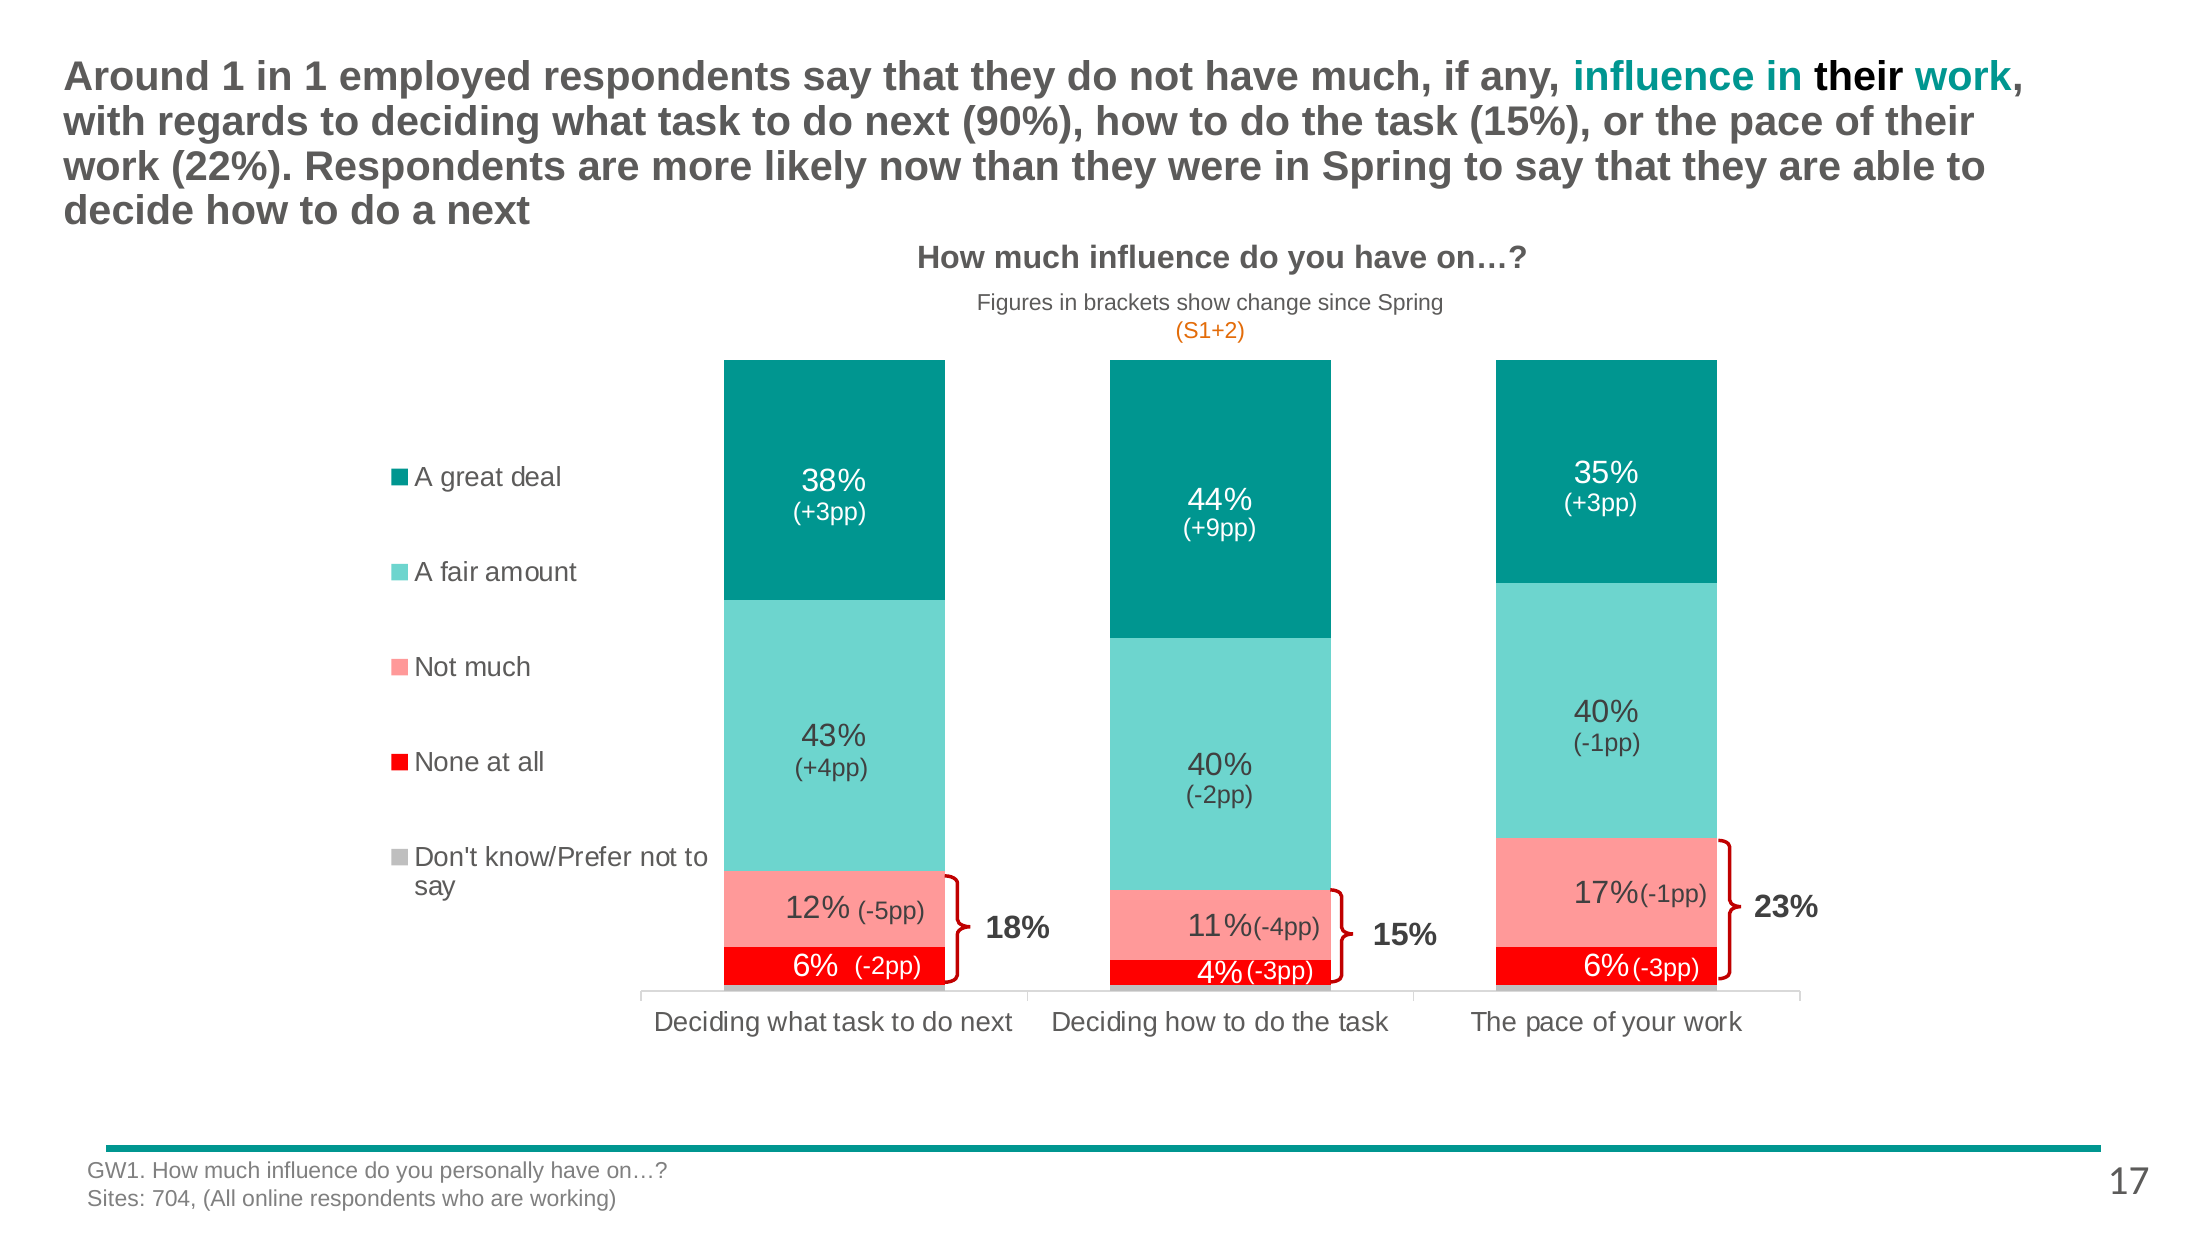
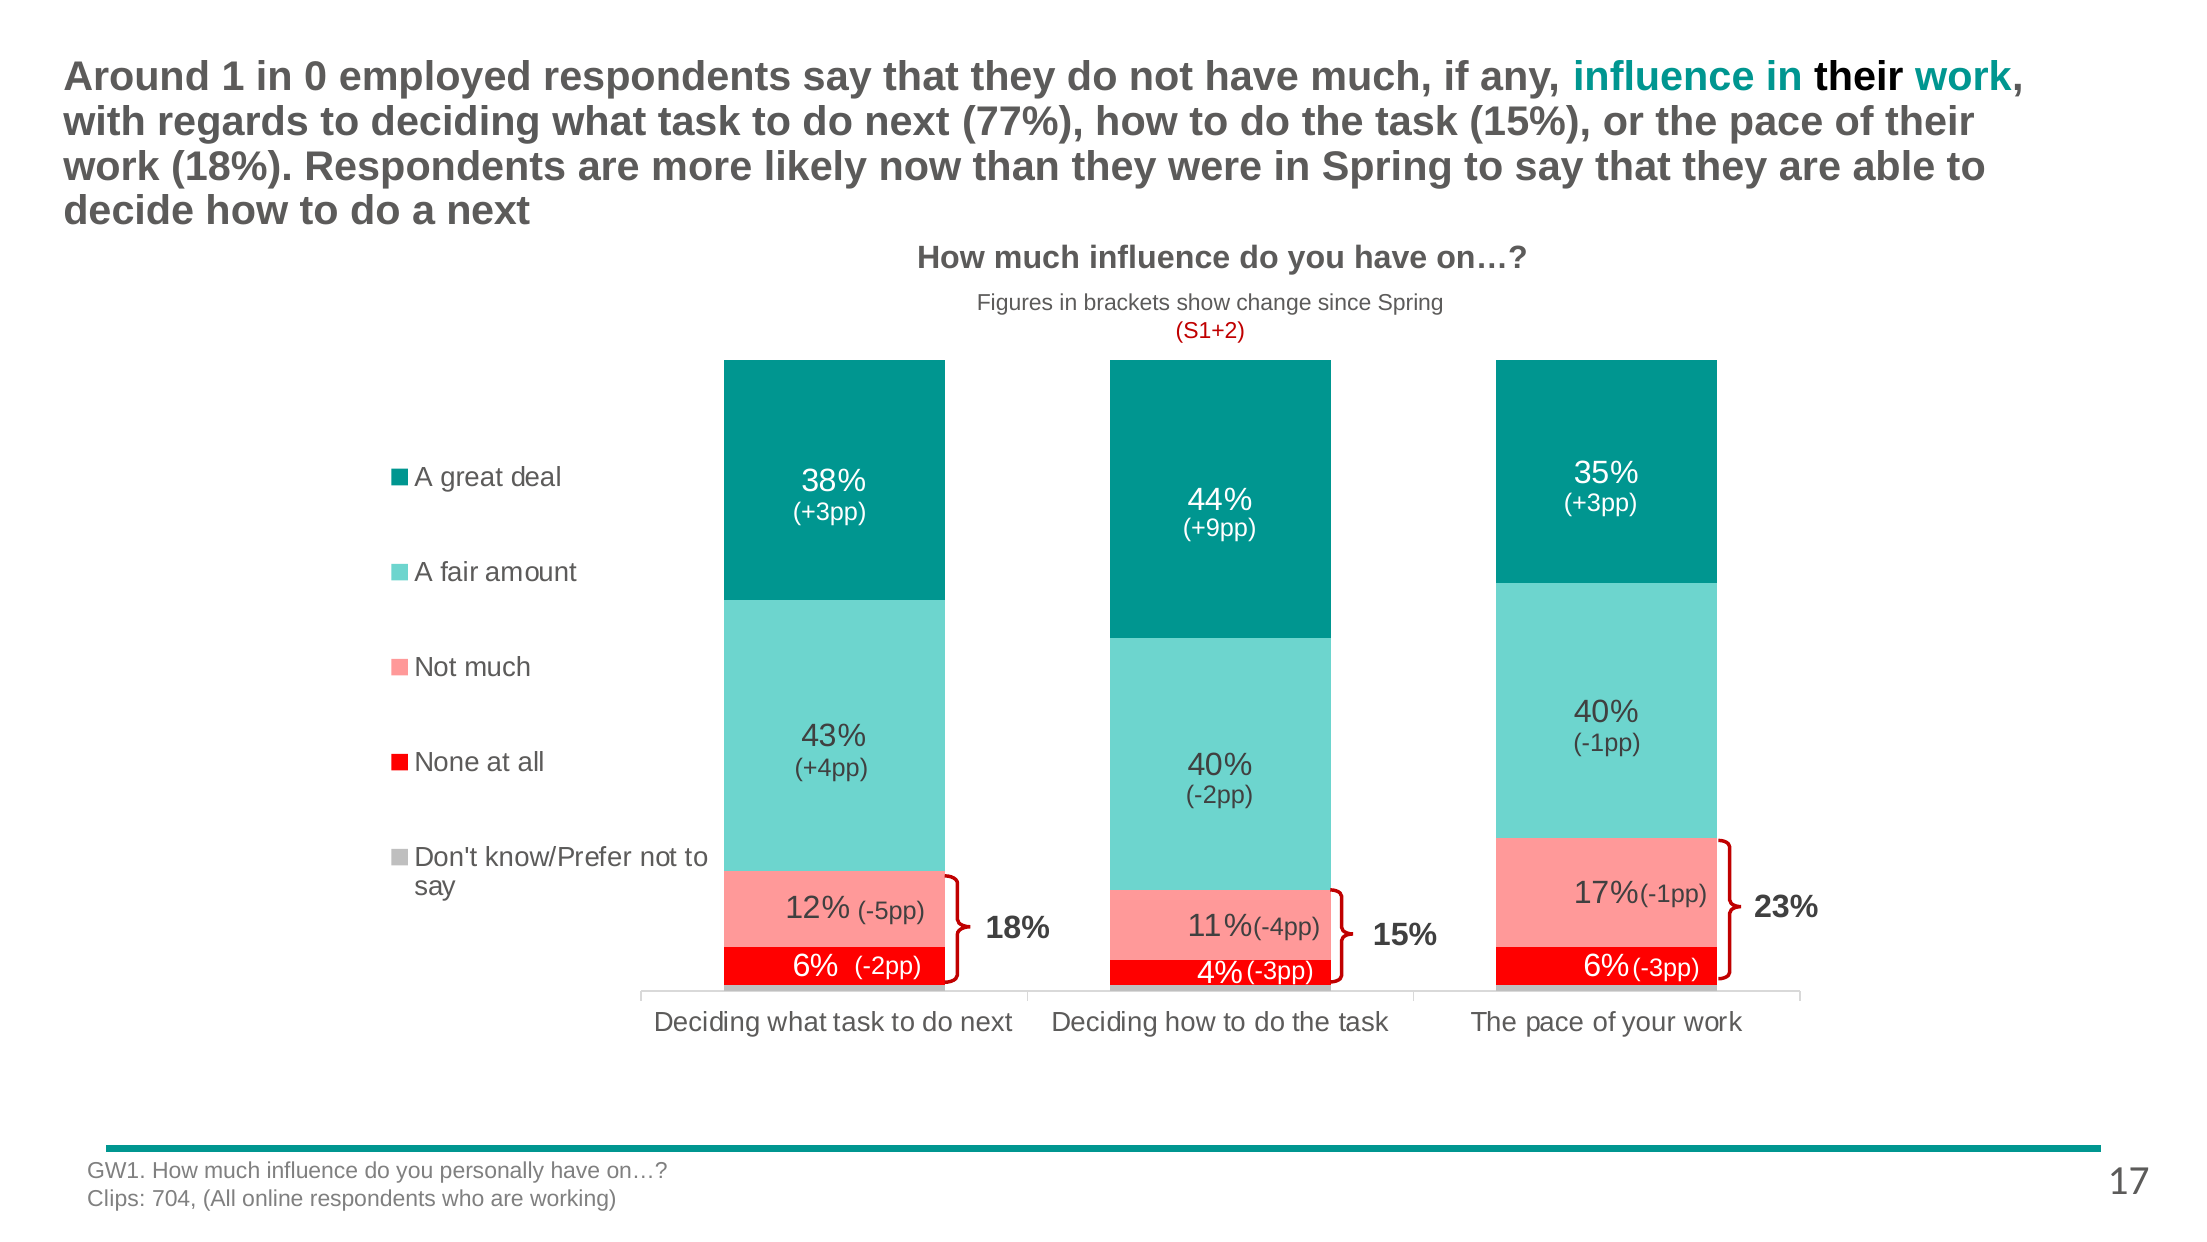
in 1: 1 -> 0 (316, 77)
90%: 90% -> 77% (1023, 122)
work 22%: 22% -> 18% (232, 166)
S1+2 colour: orange -> red (1210, 331)
Sites: Sites -> Clips (116, 1198)
